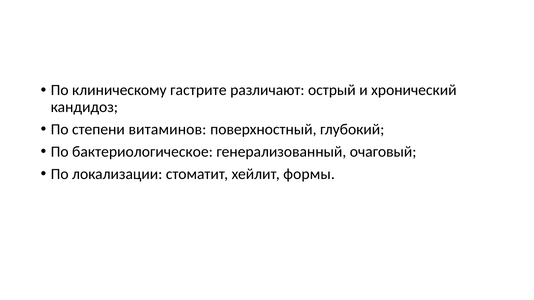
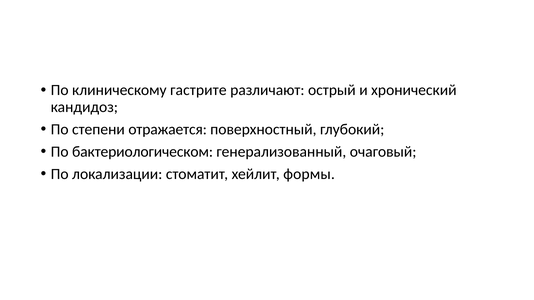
витаминов: витаминов -> отражается (168, 129)
бактериологическое: бактериологическое -> бактериологическом (143, 152)
